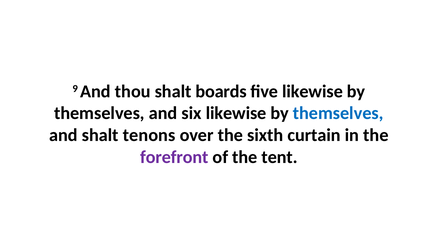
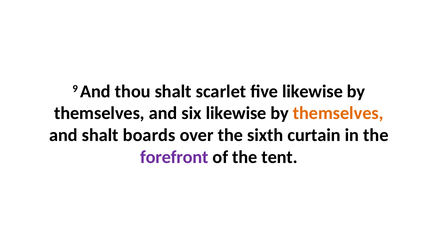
boards: boards -> scarlet (221, 92)
themselves colour: blue -> orange (338, 113)
tenons: tenons -> boards (149, 135)
